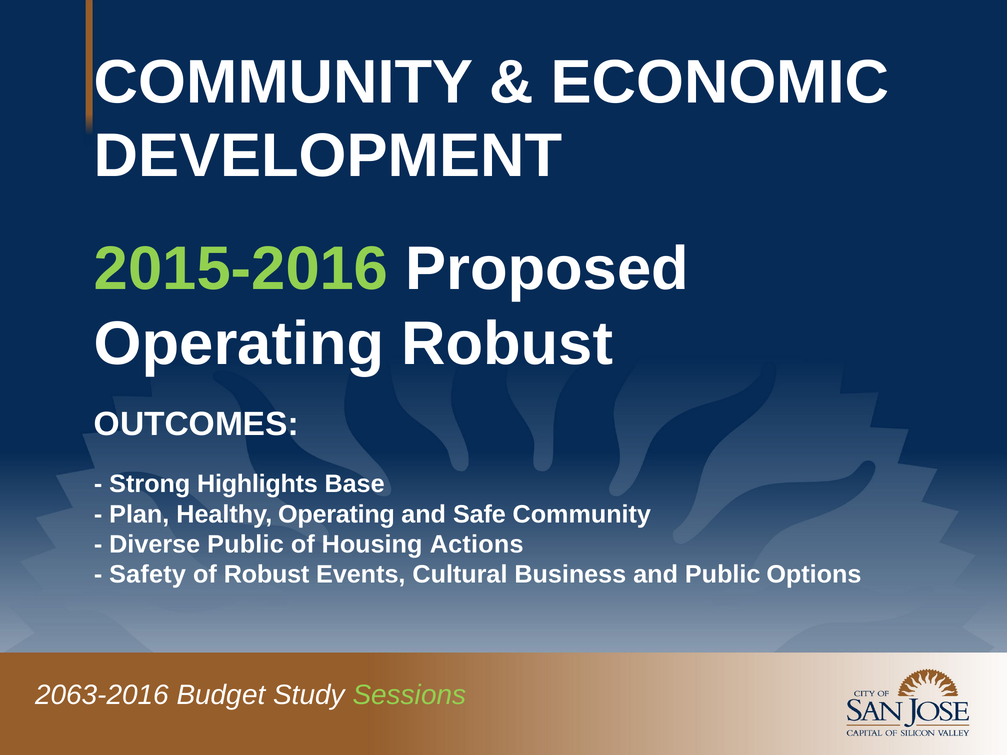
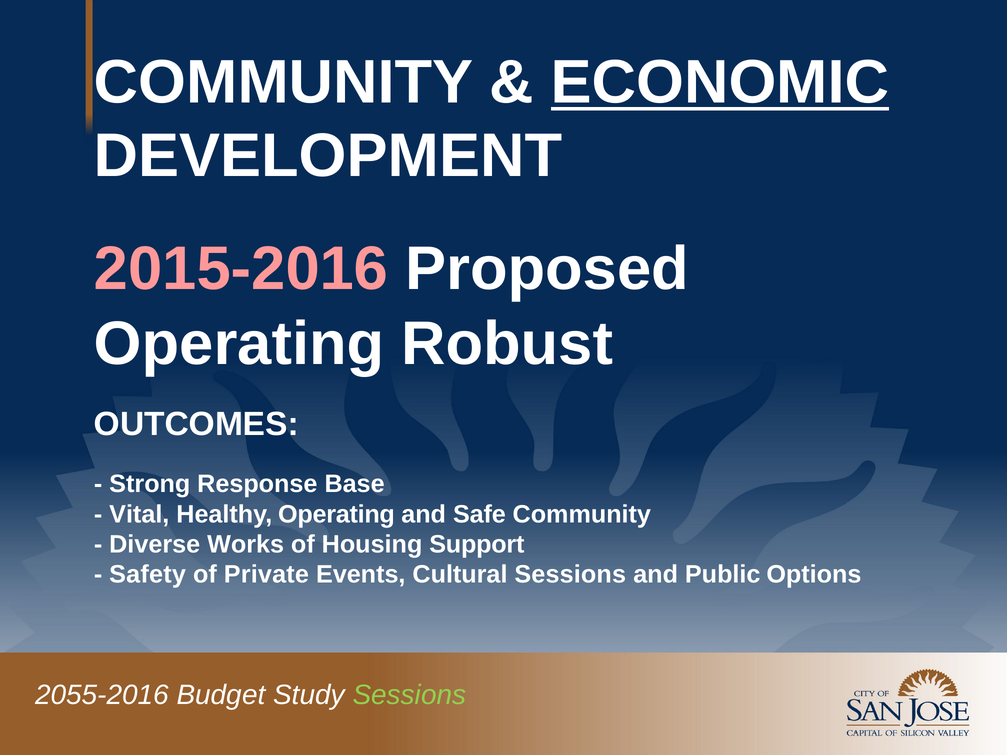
ECONOMIC underline: none -> present (720, 82)
2015-2016 colour: light green -> pink (241, 269)
Highlights: Highlights -> Response (257, 484)
Plan: Plan -> Vital (139, 514)
Diverse Public: Public -> Works (246, 545)
Actions: Actions -> Support (477, 545)
of Robust: Robust -> Private (266, 575)
Cultural Business: Business -> Sessions (570, 575)
2063-2016: 2063-2016 -> 2055-2016 (102, 695)
